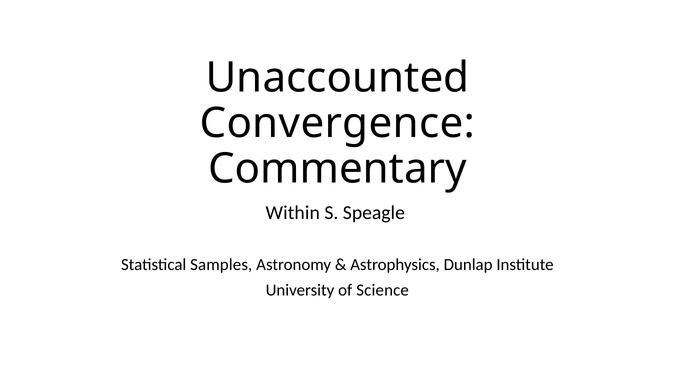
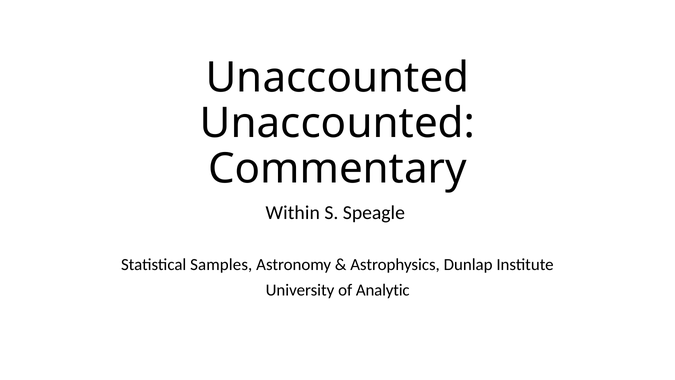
Convergence: Convergence -> Unaccounted (337, 123)
Science: Science -> Analytic (383, 290)
